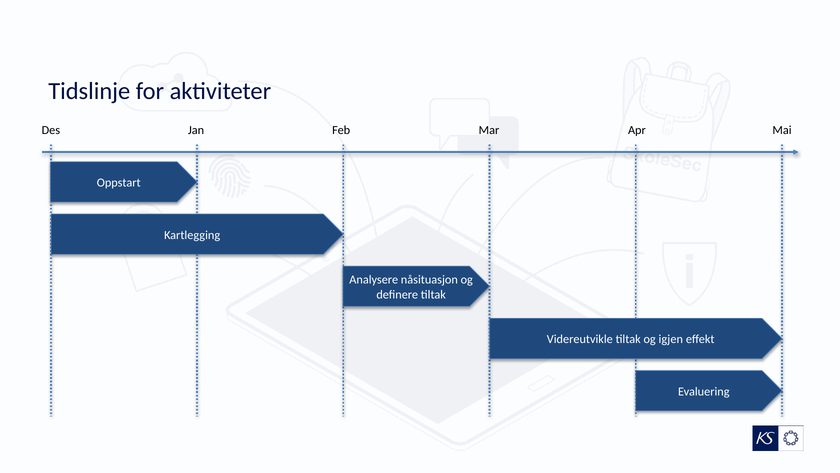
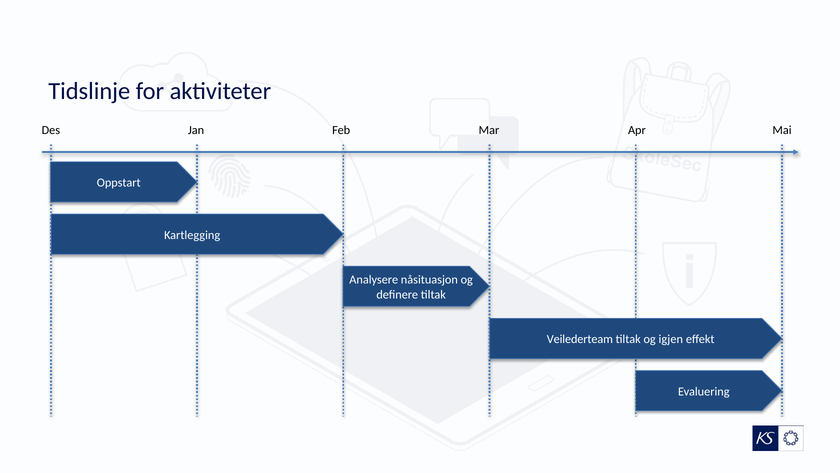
Videreutvikle: Videreutvikle -> Veilederteam (580, 339)
